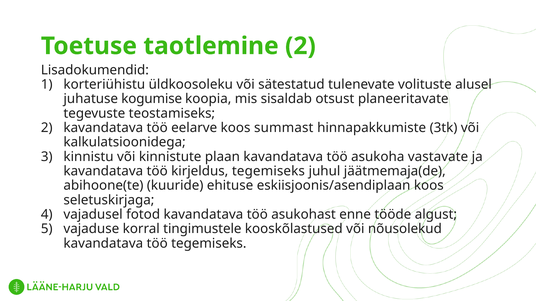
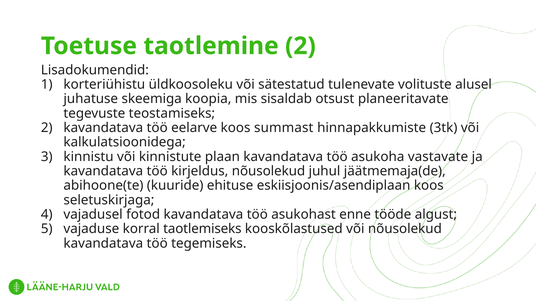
kogumise: kogumise -> skeemiga (152, 99)
kirjeldus tegemiseks: tegemiseks -> nõusolekud (269, 171)
tingimustele: tingimustele -> taotlemiseks (202, 229)
